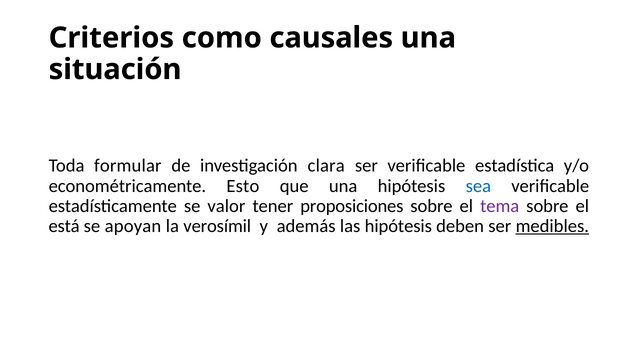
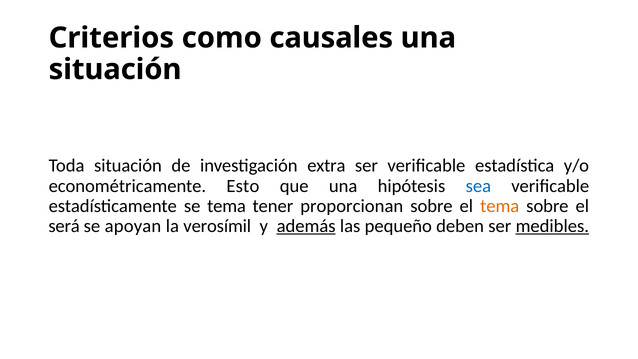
Toda formular: formular -> situación (128, 166)
clara: clara -> extra (326, 166)
se valor: valor -> tema (227, 206)
proposiciones: proposiciones -> proporcionan (352, 206)
tema colour: purple -> orange (500, 206)
está: está -> será (64, 226)
además underline: none -> present (306, 226)
las hipótesis: hipótesis -> pequeño (398, 226)
